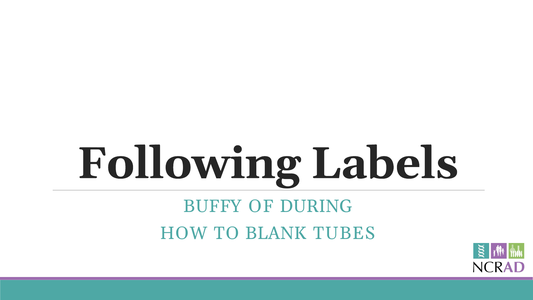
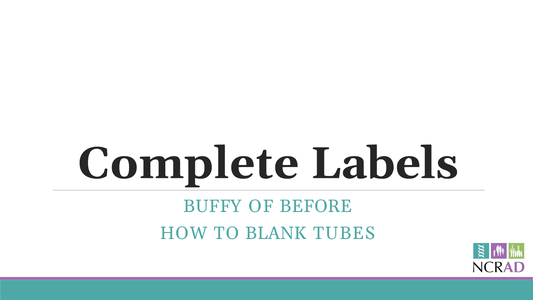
Following: Following -> Complete (188, 163)
DURING: DURING -> BEFORE (316, 206)
